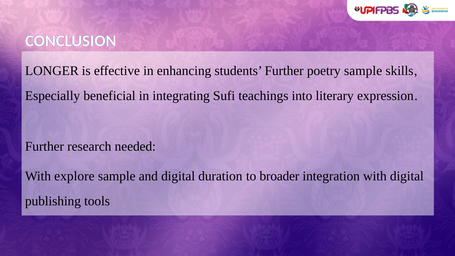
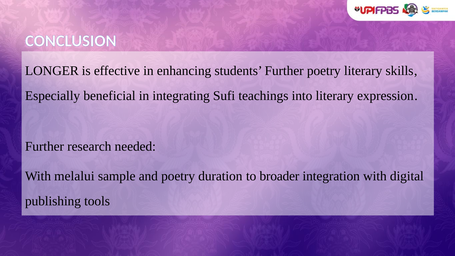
poetry sample: sample -> literary (363, 71)
explore: explore -> melalui (74, 176)
and digital: digital -> poetry (178, 176)
